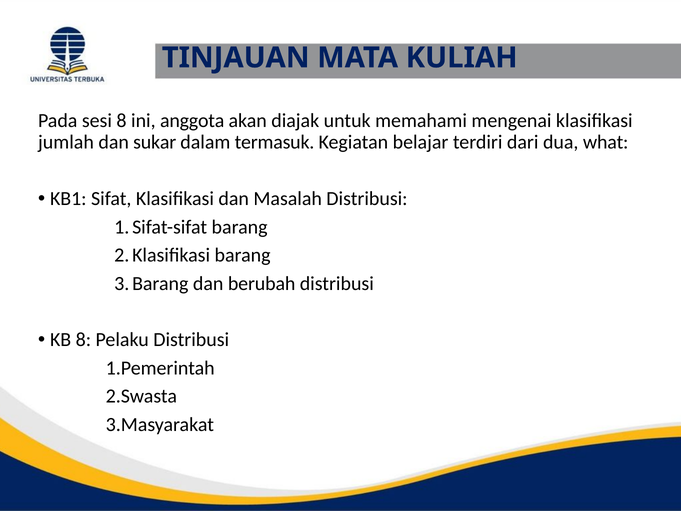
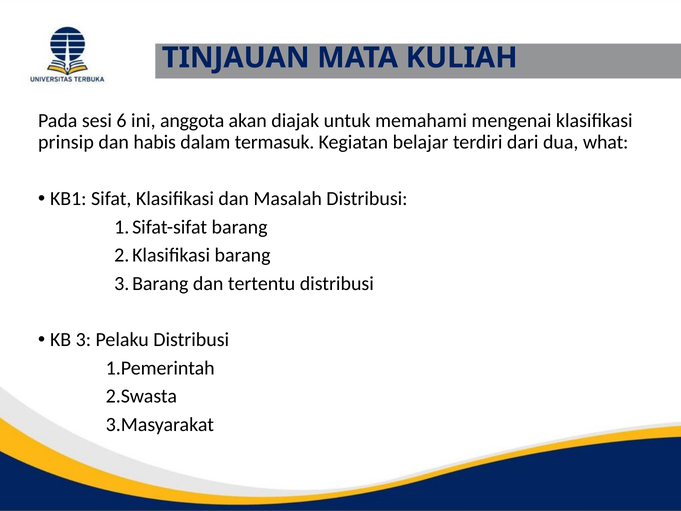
sesi 8: 8 -> 6 (121, 121)
jumlah: jumlah -> prinsip (66, 142)
sukar: sukar -> habis (155, 142)
berubah: berubah -> tertentu (262, 283)
KB 8: 8 -> 3 (83, 340)
